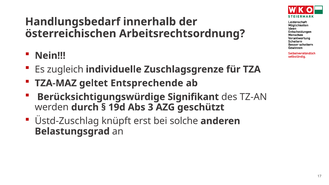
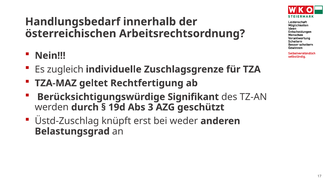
Entsprechende: Entsprechende -> Rechtfertigung (147, 83)
solche: solche -> weder (184, 121)
